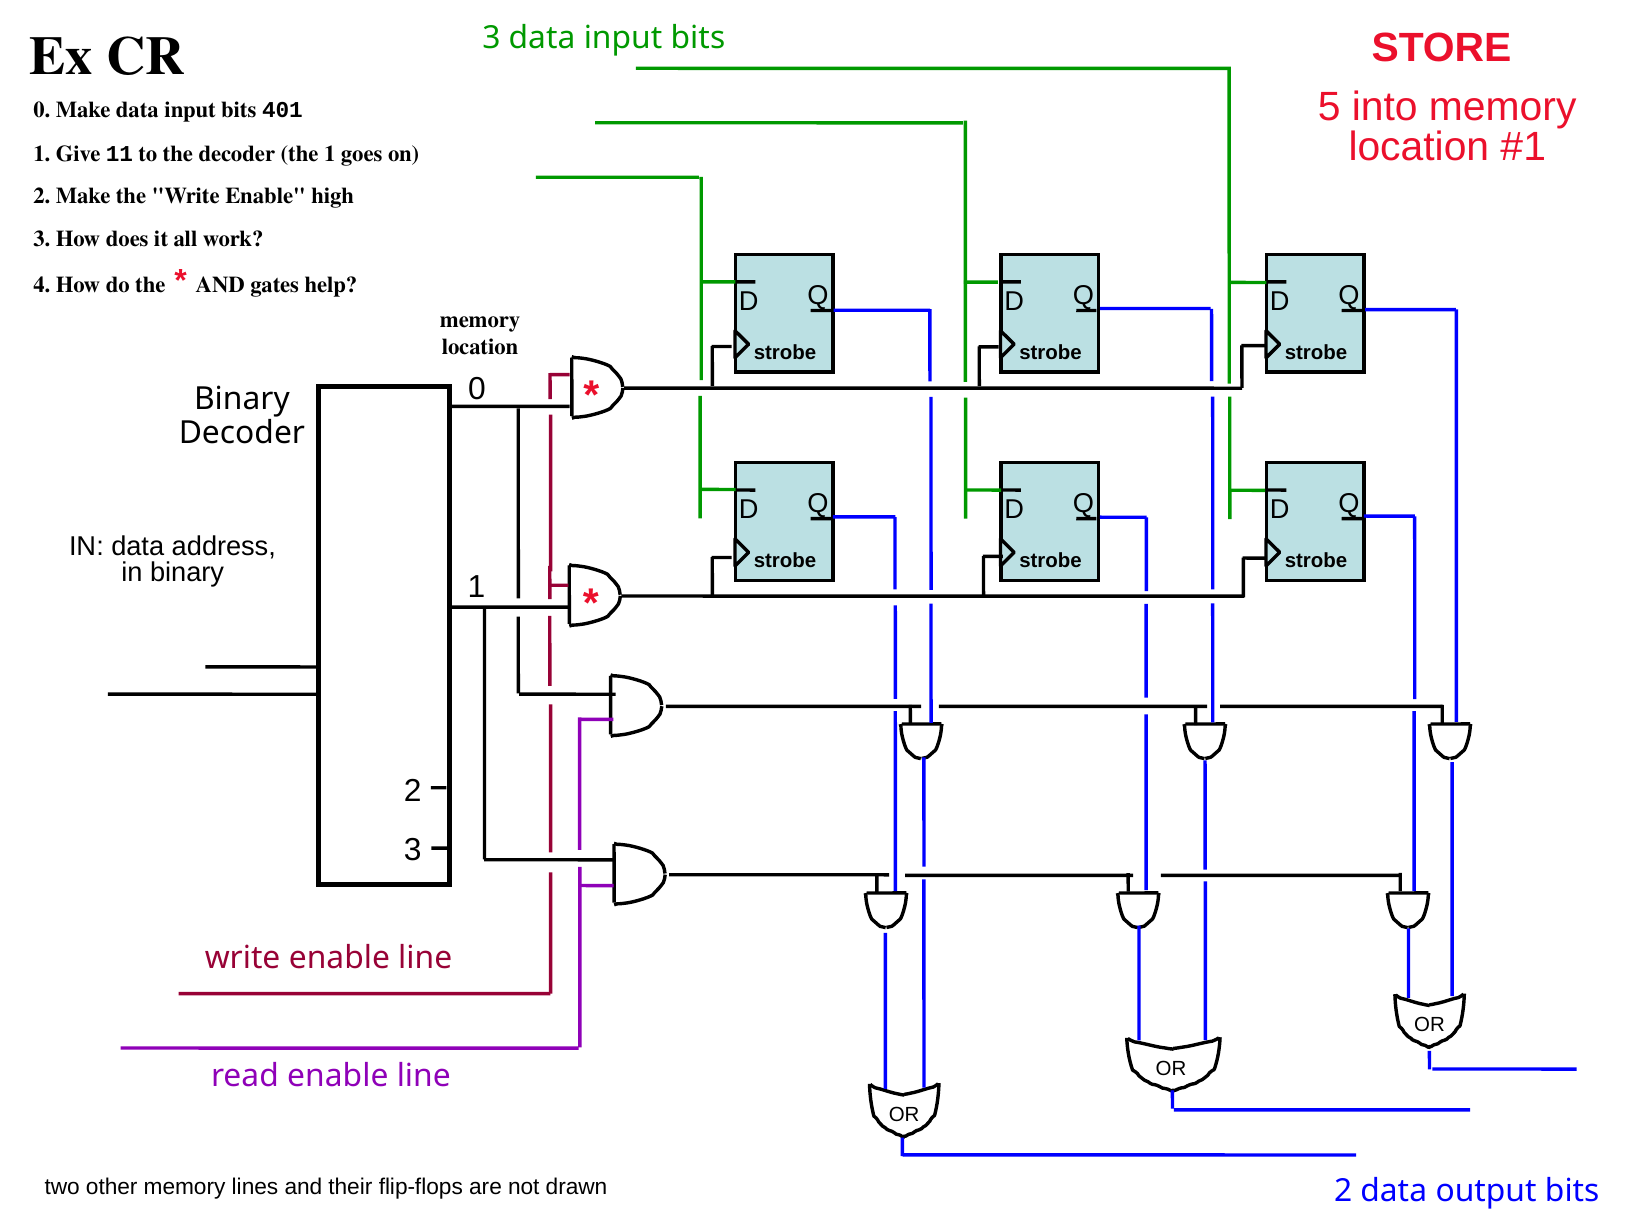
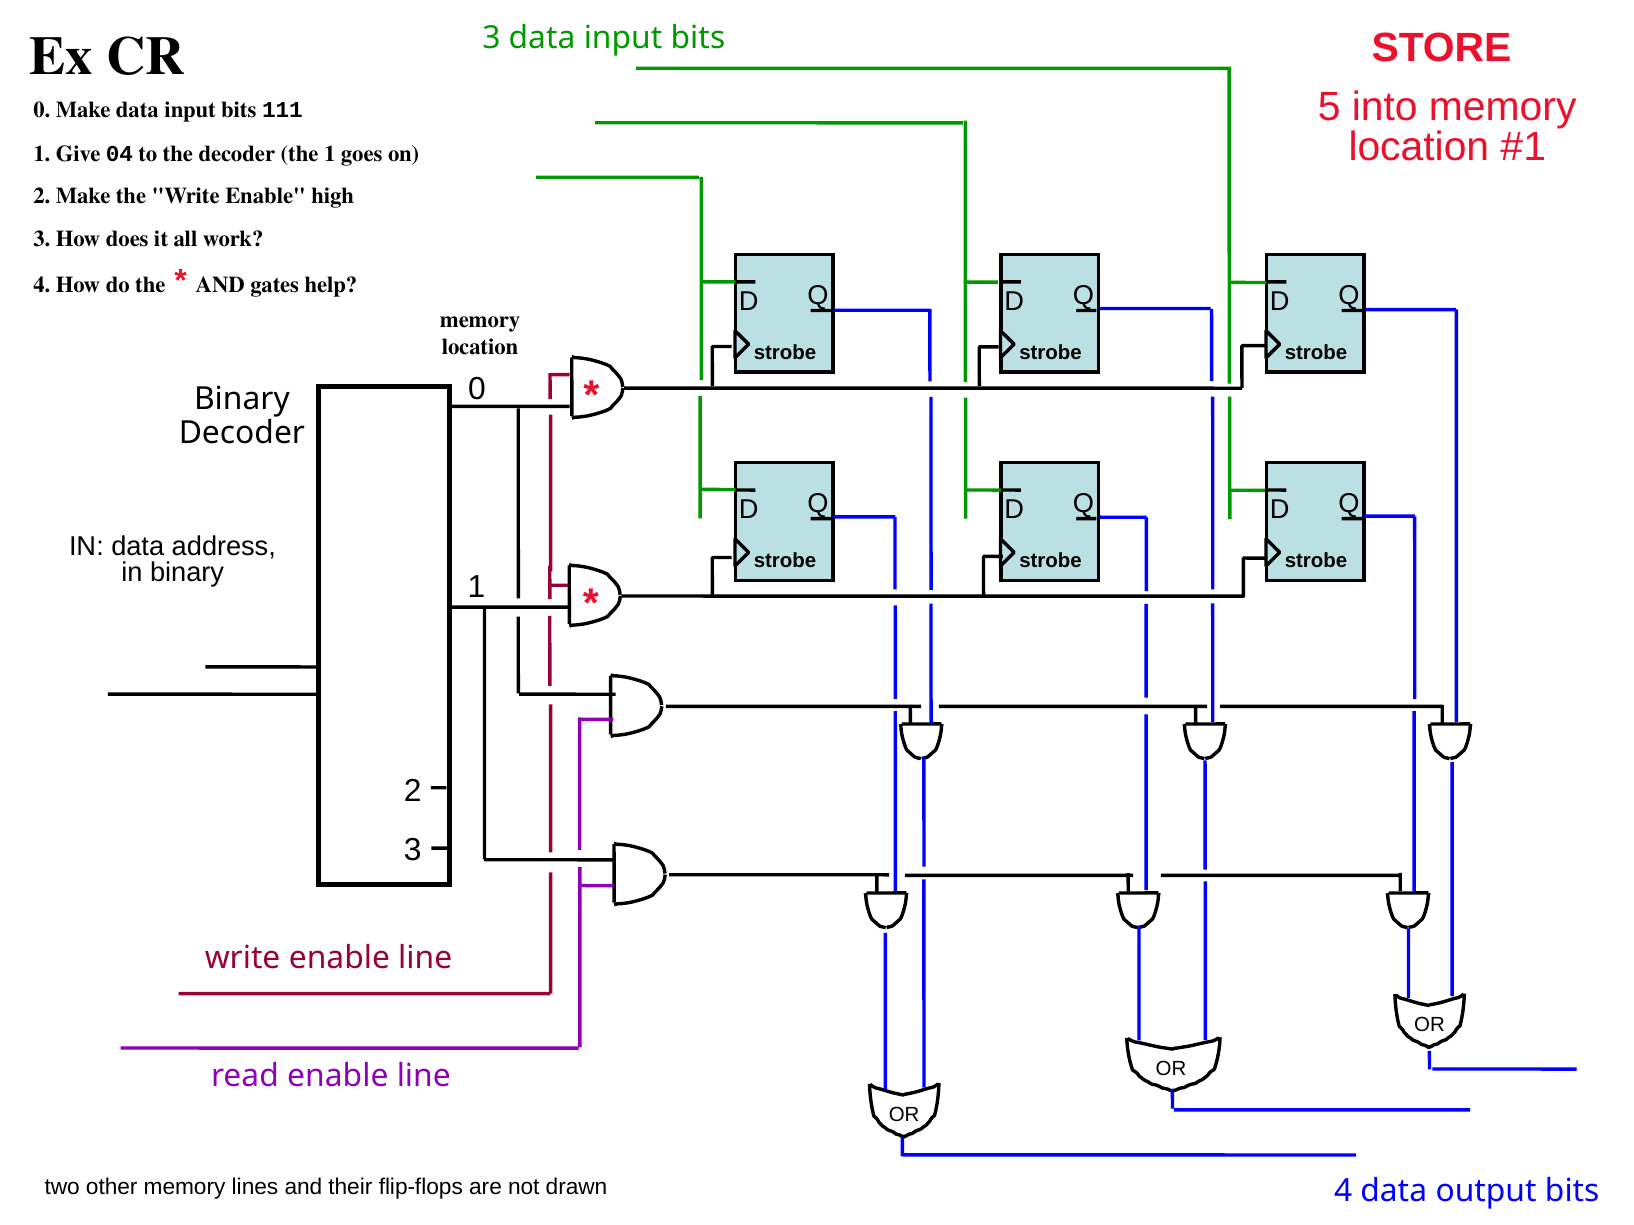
401: 401 -> 111 (282, 111)
11: 11 -> 04 (119, 154)
drawn 2: 2 -> 4 (1343, 1192)
